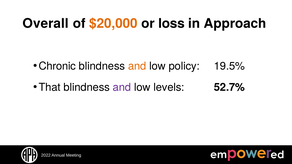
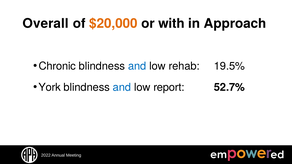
loss: loss -> with (171, 23)
and colour: orange -> blue (137, 66)
policy: policy -> rehab (184, 66)
That: That -> York (50, 87)
and colour: purple -> blue (122, 87)
levels: levels -> report (169, 87)
